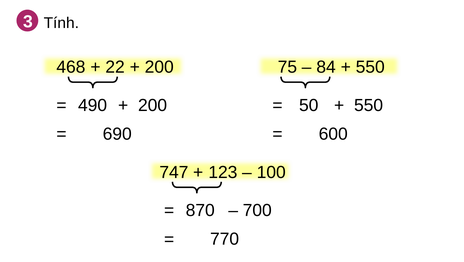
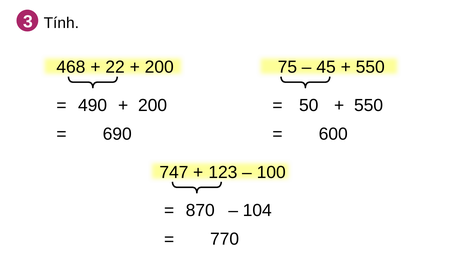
84: 84 -> 45 (326, 67)
700: 700 -> 104 (257, 210)
